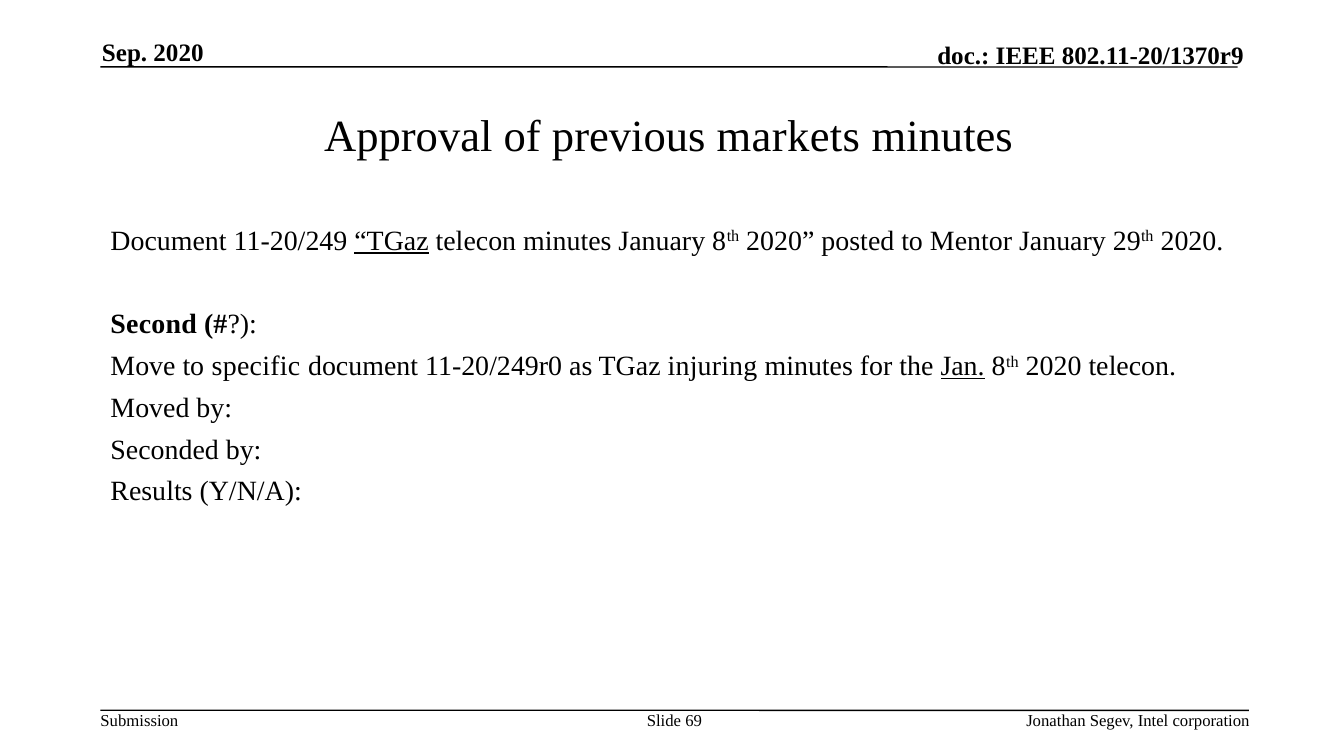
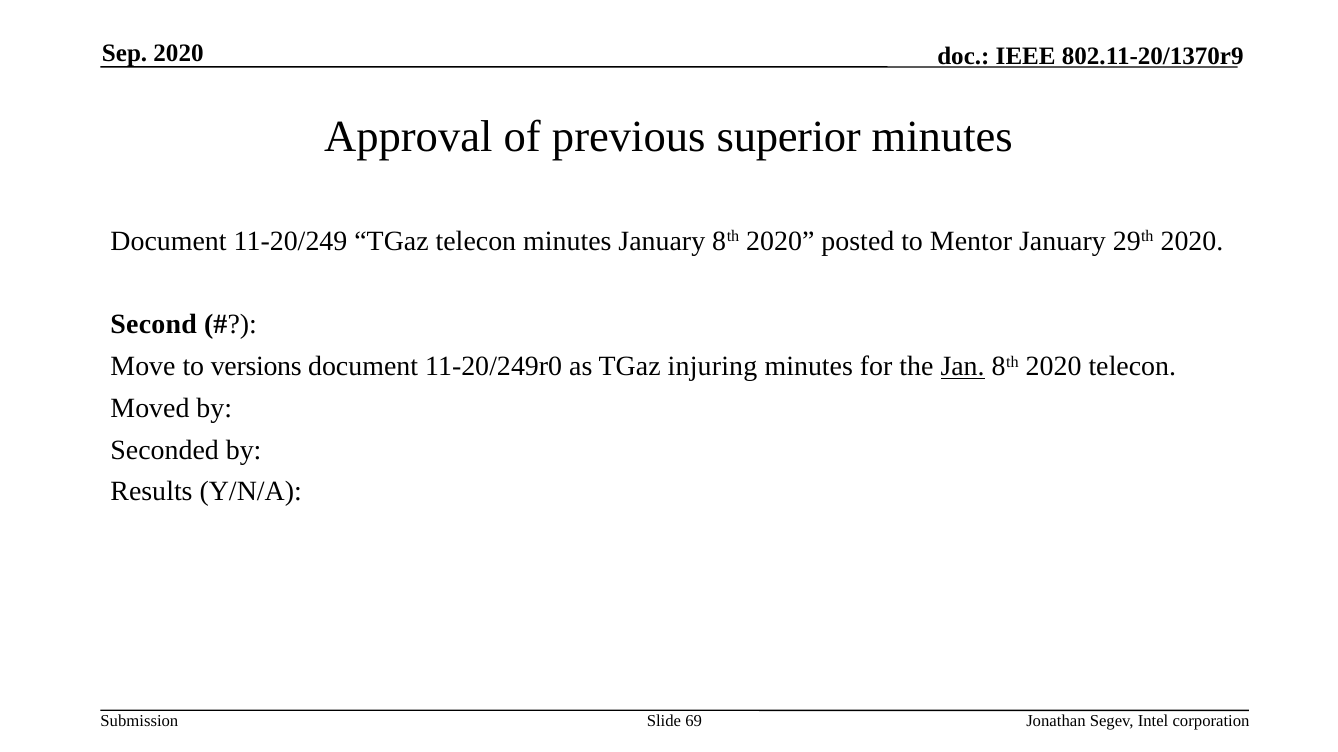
markets: markets -> superior (789, 137)
TGaz underline: present -> none (391, 241)
specific: specific -> versions (256, 367)
